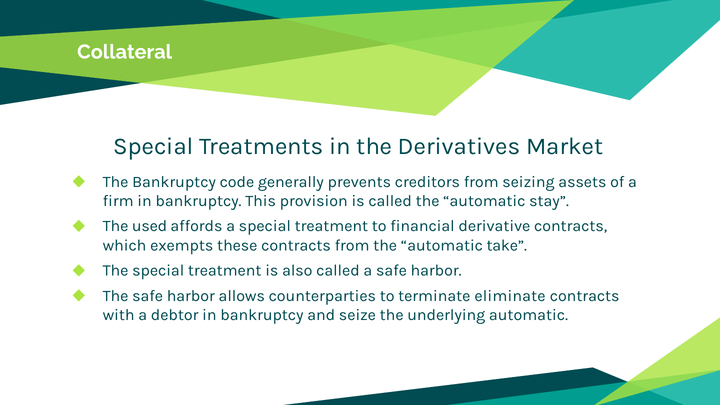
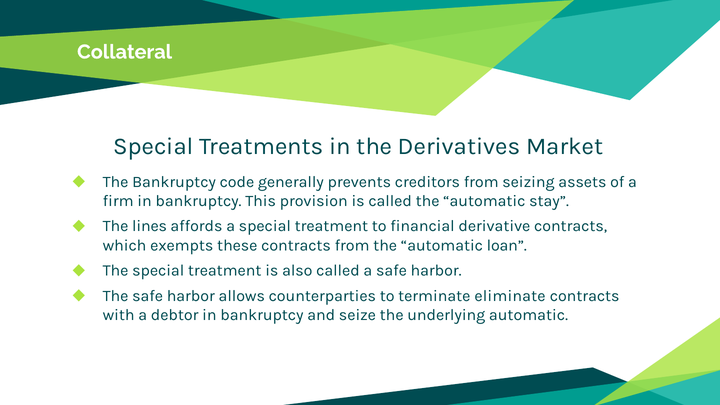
used: used -> lines (150, 226)
take: take -> loan (507, 245)
